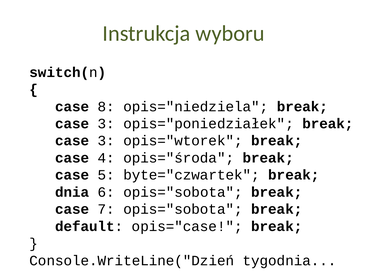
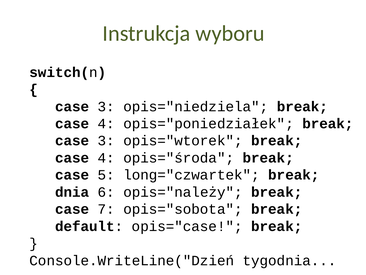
8: 8 -> 3 (106, 106)
3: 3 -> 4 (106, 123)
byte="czwartek: byte="czwartek -> long="czwartek (191, 175)
6 opis="sobota: opis="sobota -> opis="należy (183, 192)
